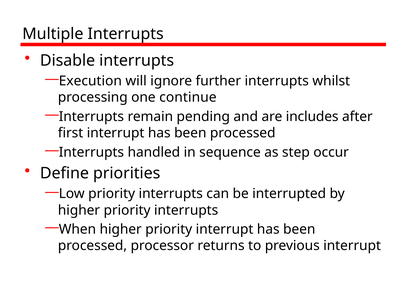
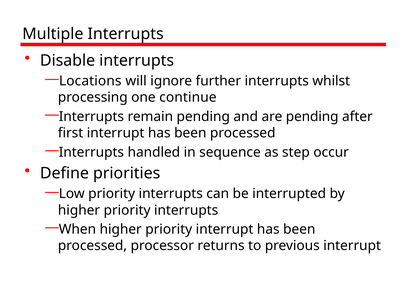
Execution: Execution -> Locations (90, 81)
are includes: includes -> pending (312, 116)
